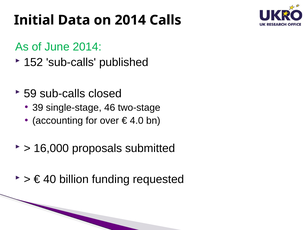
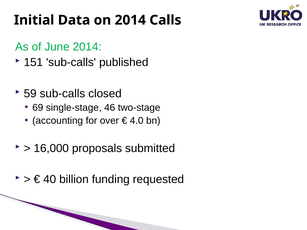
152: 152 -> 151 (33, 63)
39: 39 -> 69 (38, 108)
